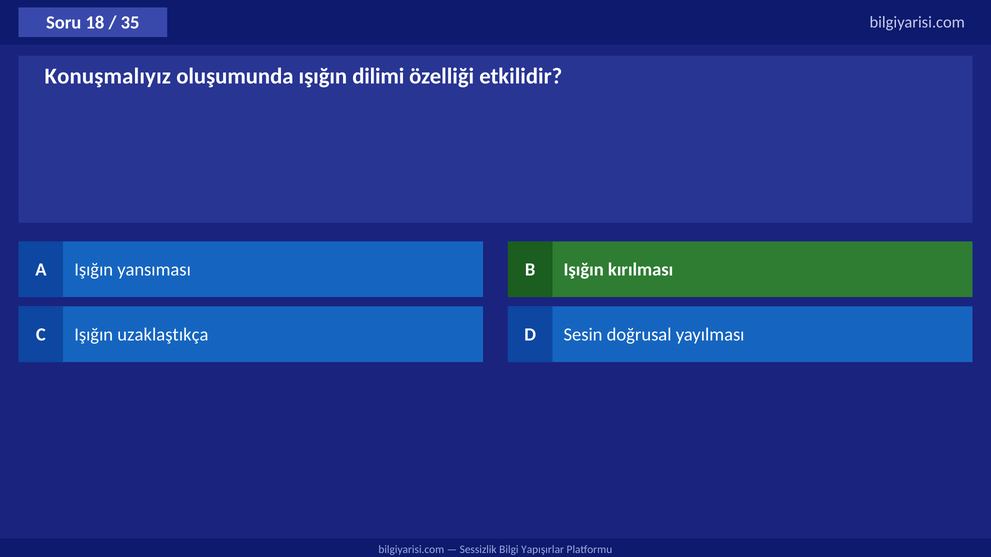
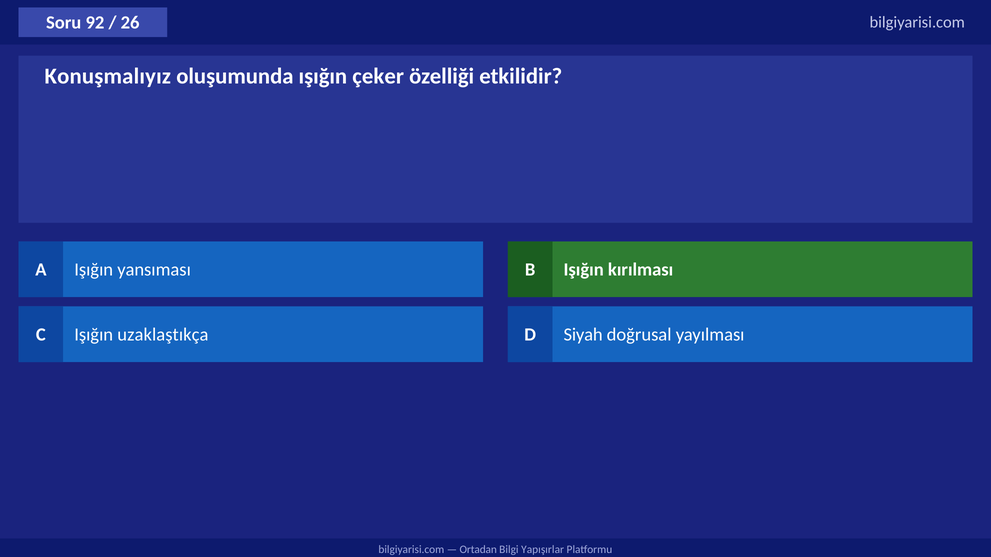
18: 18 -> 92 (95, 23)
35: 35 -> 26 (130, 23)
dilimi: dilimi -> çeker (378, 76)
Sesin: Sesin -> Siyah (583, 335)
Sessizlik: Sessizlik -> Ortadan (478, 550)
